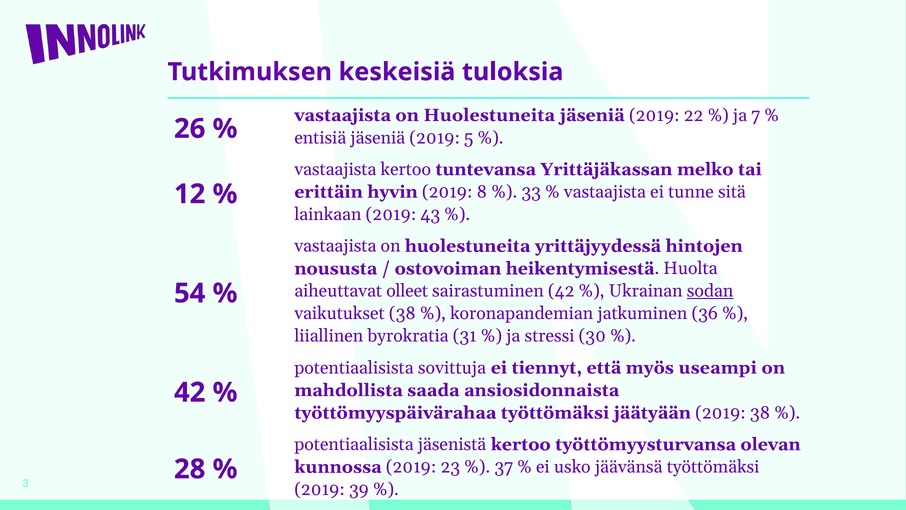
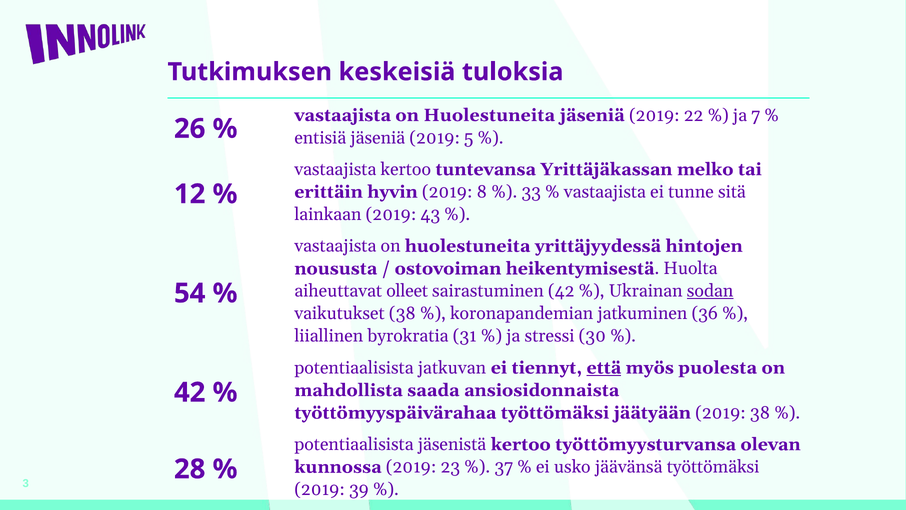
sovittuja: sovittuja -> jatkuvan (452, 368)
että underline: none -> present (604, 368)
useampi: useampi -> puolesta (718, 368)
